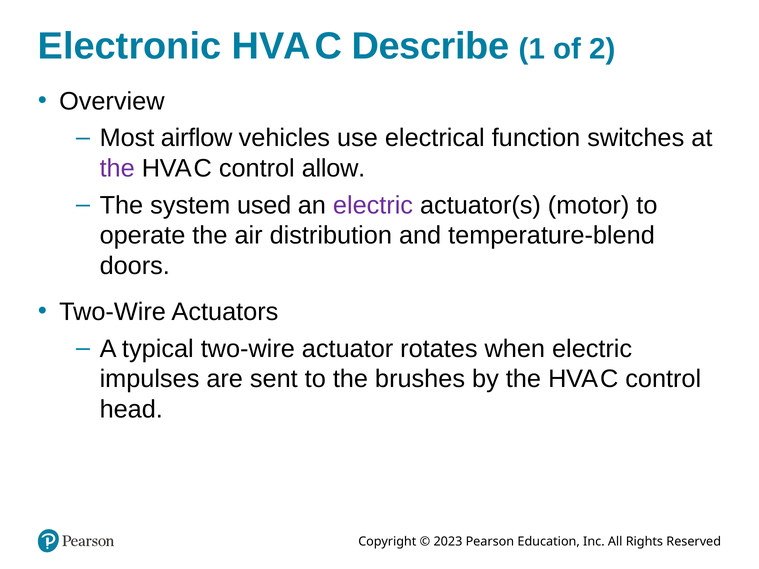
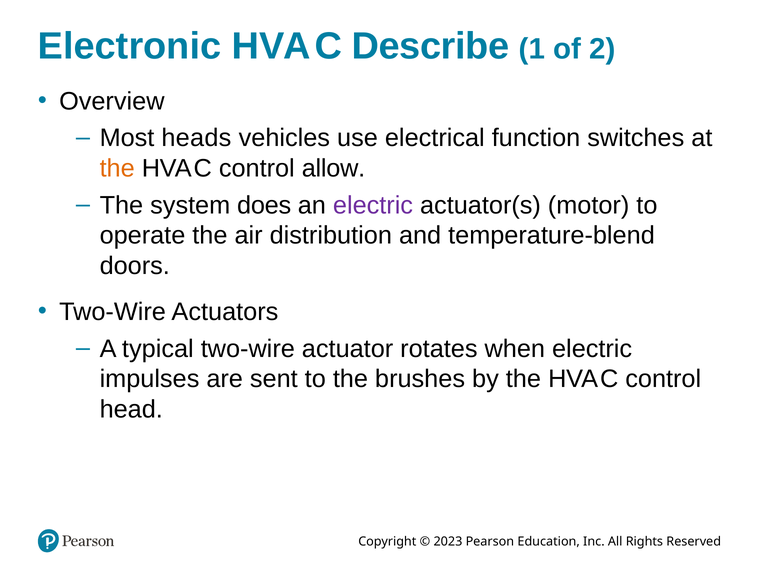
airflow: airflow -> heads (196, 138)
the colour: purple -> orange (117, 169)
used: used -> does (264, 205)
